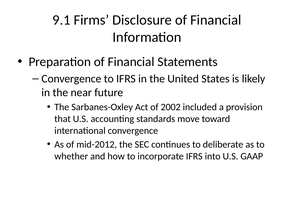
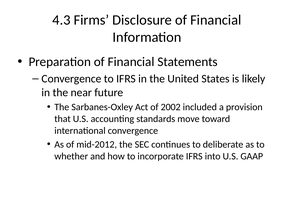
9.1: 9.1 -> 4.3 (61, 20)
